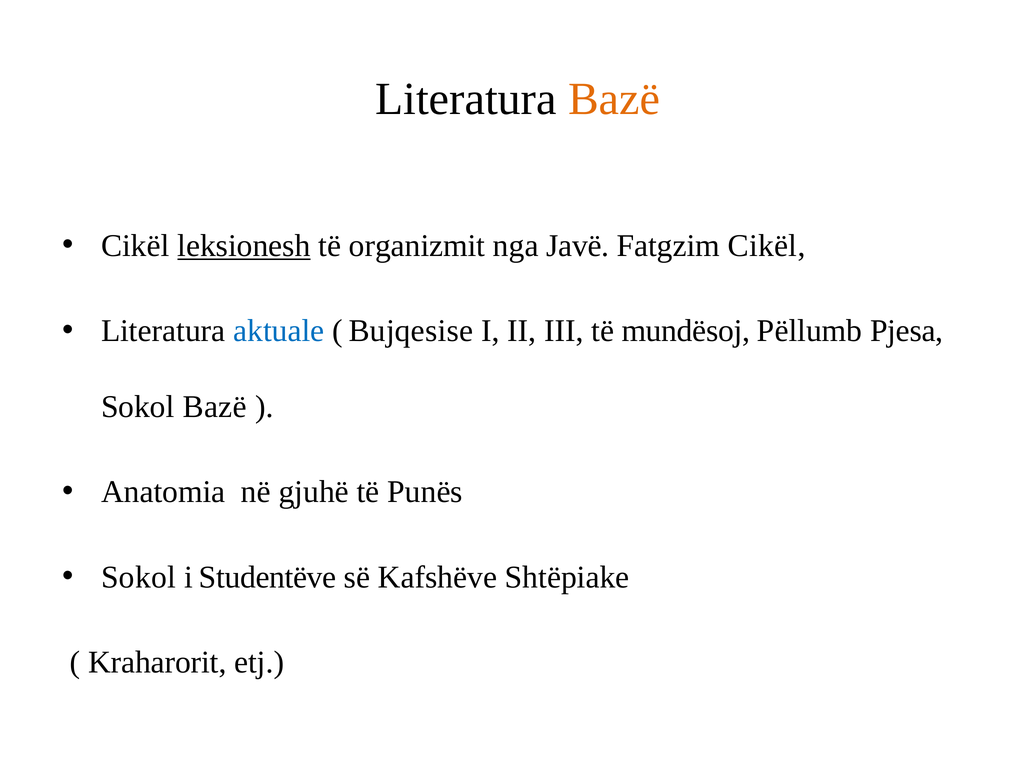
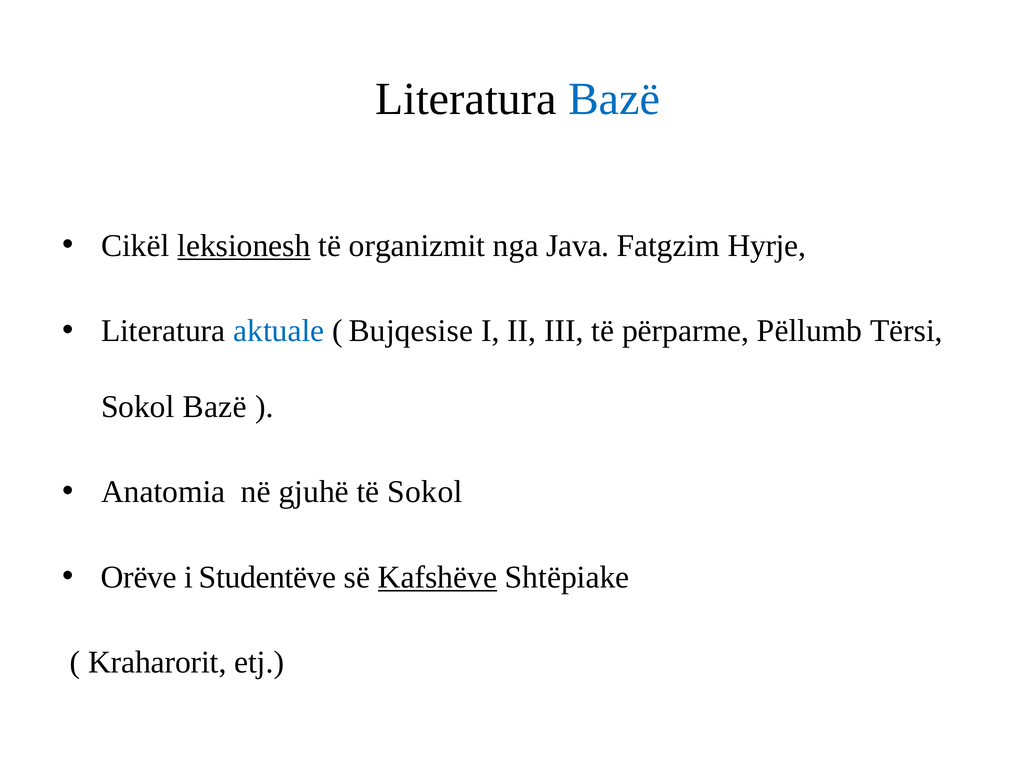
Bazë colour: orange -> blue (614, 99)
Javë: Javë -> Java (578, 246)
Fatgzim Cikël: Cikël -> Hyrje (767, 246)
mundësoj: mundësoj -> përparme (686, 331)
Pjesa: Pjesa -> Tërsi (906, 331)
të Punës: Punës -> Sokol (425, 492)
Sokol: Sokol -> Orëve (139, 577)
Kafshëve underline: none -> present (438, 577)
